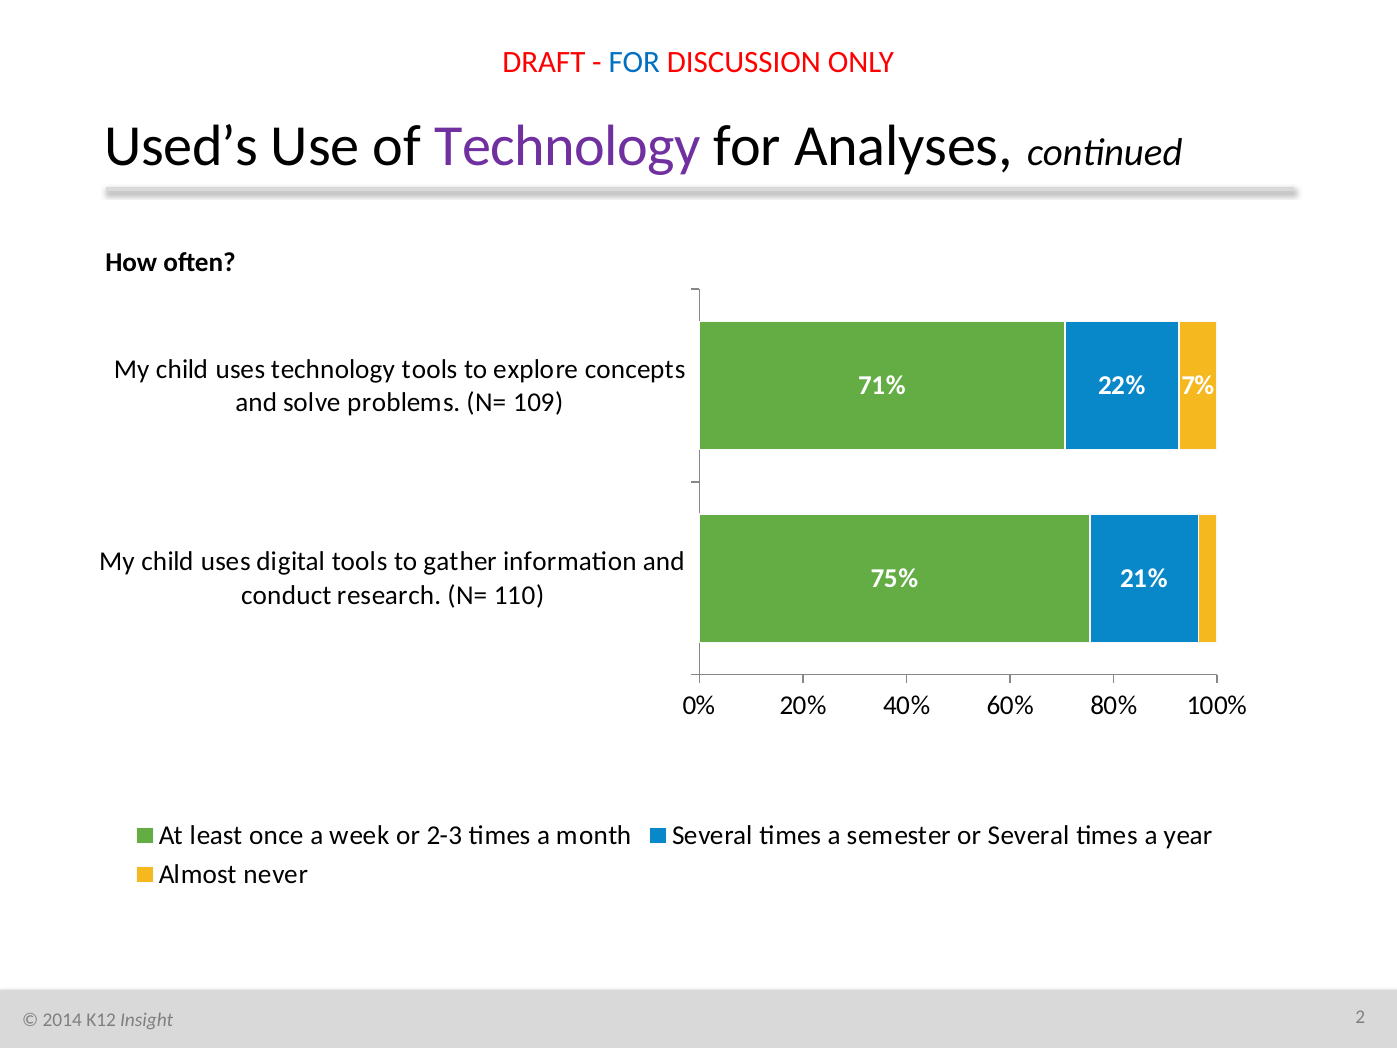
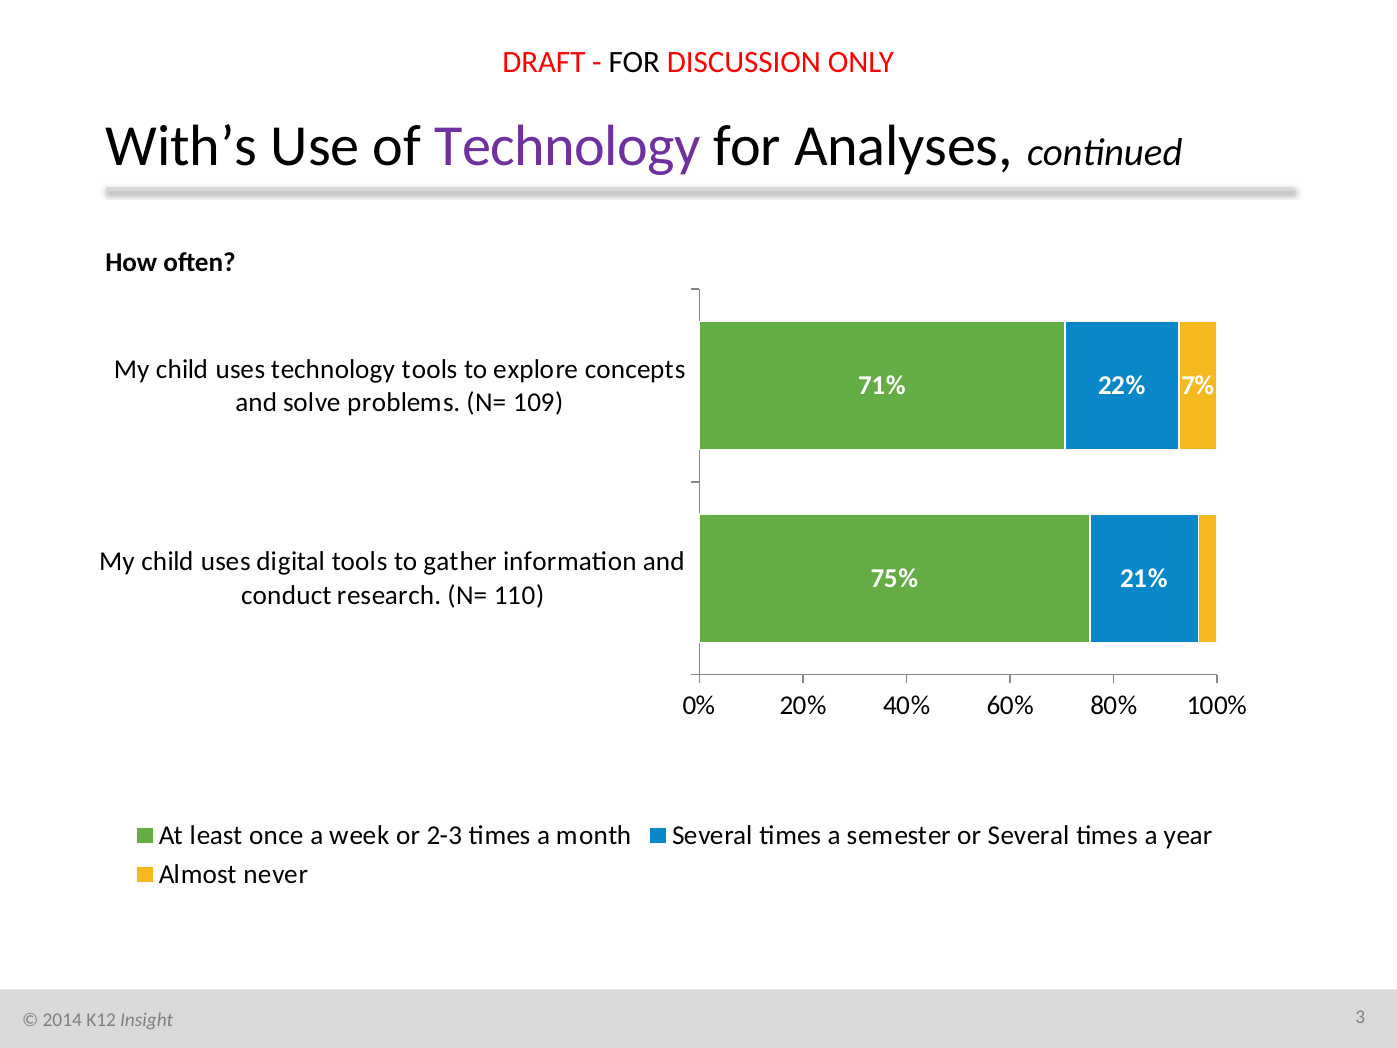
FOR colour: blue -> black (634, 62)
Used’s: Used’s -> With’s (181, 146)
2: 2 -> 3 (1360, 1017)
